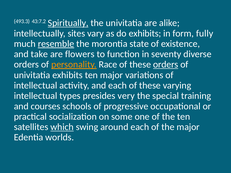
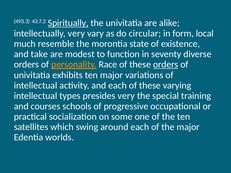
intellectually sites: sites -> very (76, 33)
do exhibits: exhibits -> circular (145, 33)
fully: fully -> local (205, 33)
resemble underline: present -> none (56, 44)
flowers: flowers -> modest (80, 54)
which underline: present -> none (62, 127)
